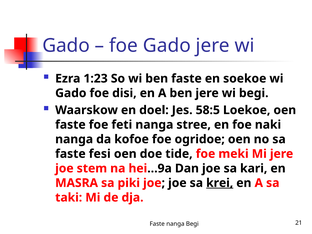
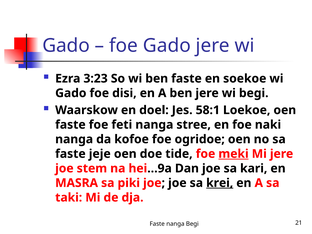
1:23: 1:23 -> 3:23 (96, 79)
58:5: 58:5 -> 58:1 (208, 110)
fesi: fesi -> jeje (100, 154)
meki underline: none -> present (234, 154)
